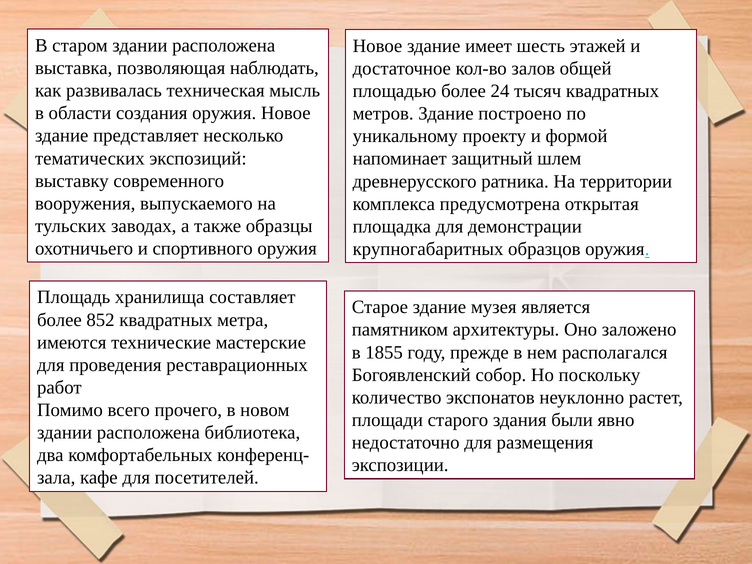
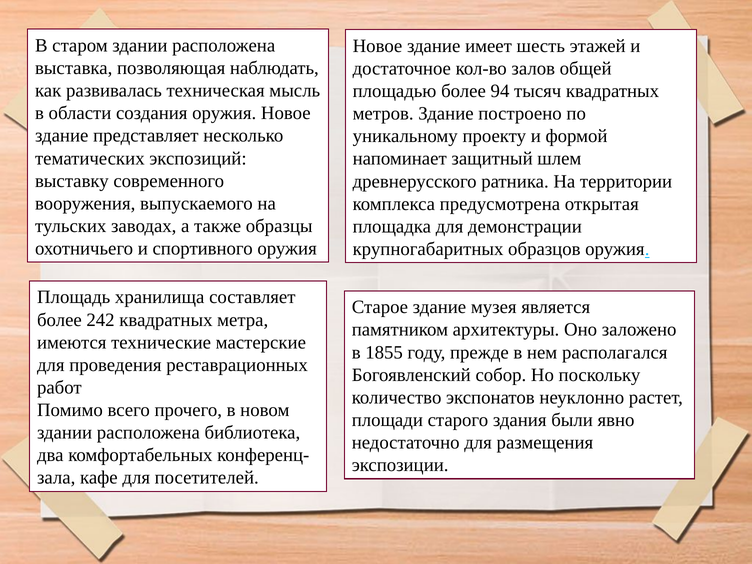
24: 24 -> 94 (500, 91)
852: 852 -> 242 (101, 320)
